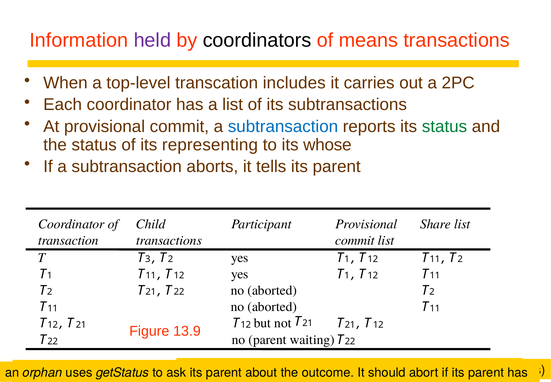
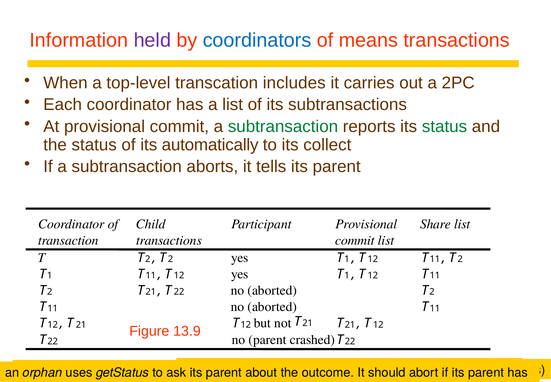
coordinators colour: black -> blue (257, 40)
subtransaction colour: blue -> green (283, 126)
representing: representing -> automatically (210, 145)
whose: whose -> collect (327, 145)
T T 3: 3 -> 2 (148, 259)
waiting: waiting -> crashed (312, 339)
